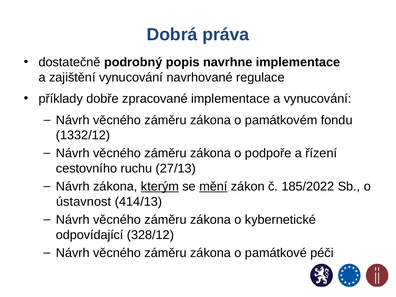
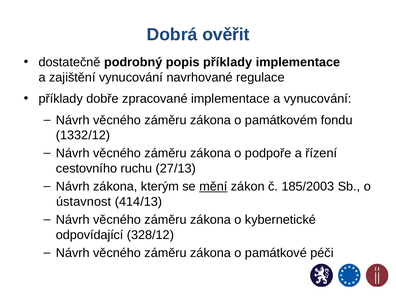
práva: práva -> ověřit (226, 35)
popis navrhne: navrhne -> příklady (228, 62)
kterým underline: present -> none (160, 186)
185/2022: 185/2022 -> 185/2003 (308, 186)
